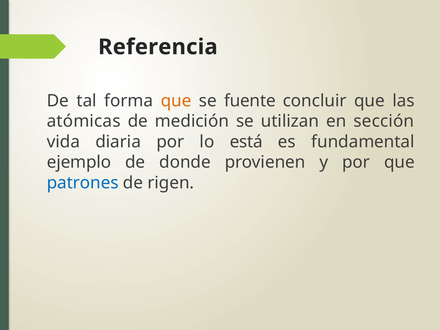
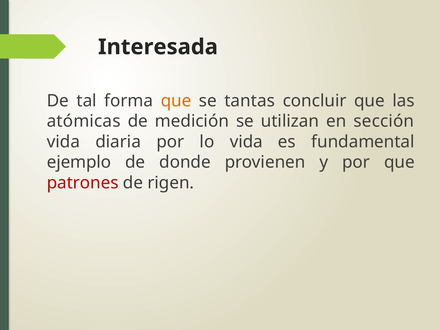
Referencia: Referencia -> Interesada (158, 47)
fuente: fuente -> tantas (250, 101)
lo está: está -> vida (246, 142)
patrones colour: blue -> red (83, 183)
